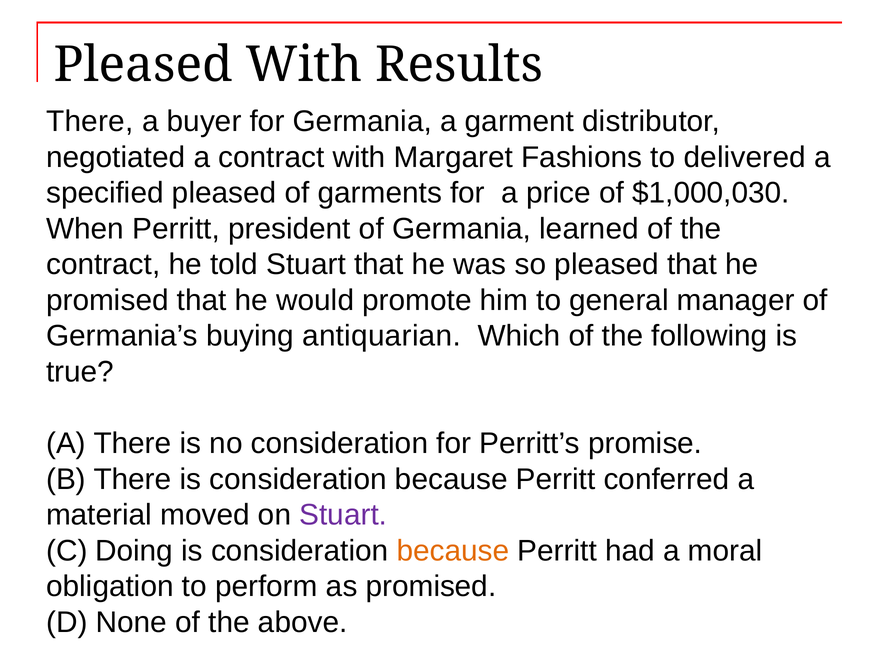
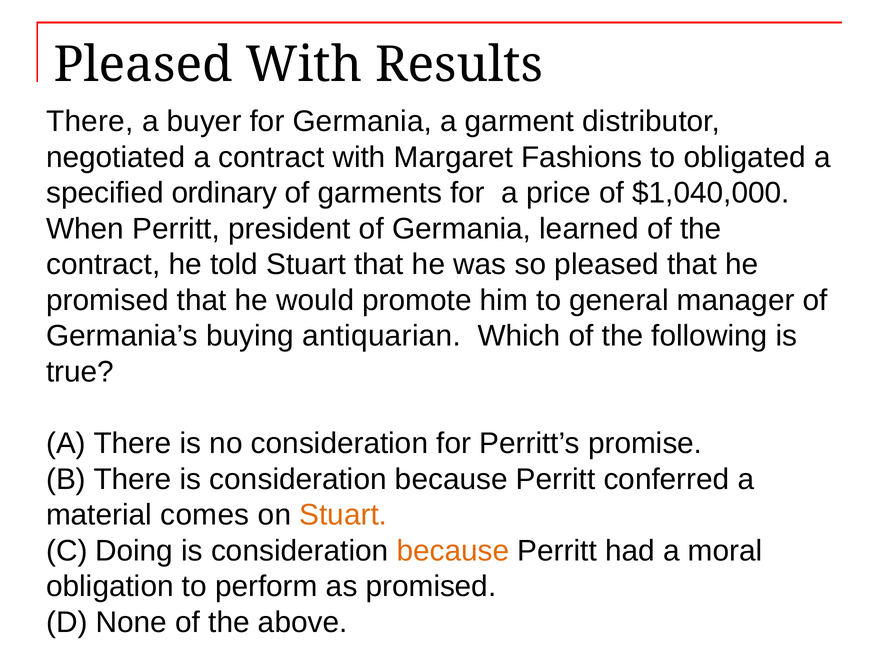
delivered: delivered -> obligated (745, 157)
specified pleased: pleased -> ordinary (224, 193)
$1,000,030: $1,000,030 -> $1,040,000 (711, 193)
moved: moved -> comes (205, 515)
Stuart colour: purple -> orange (343, 515)
